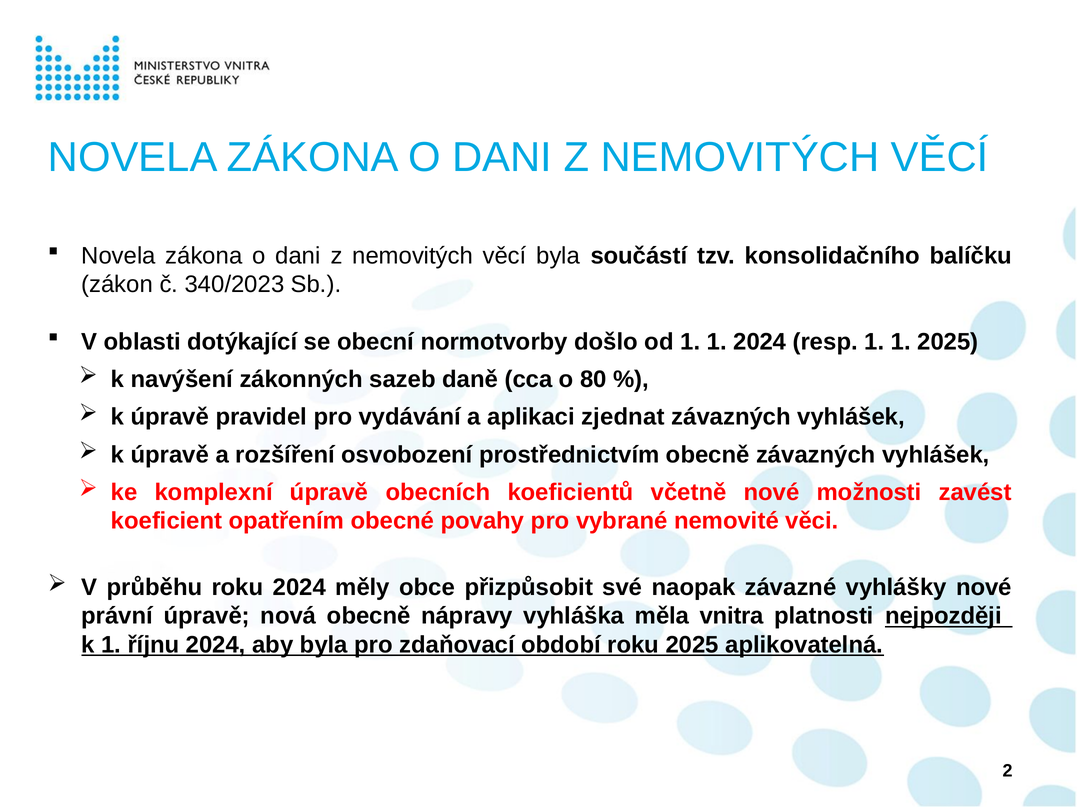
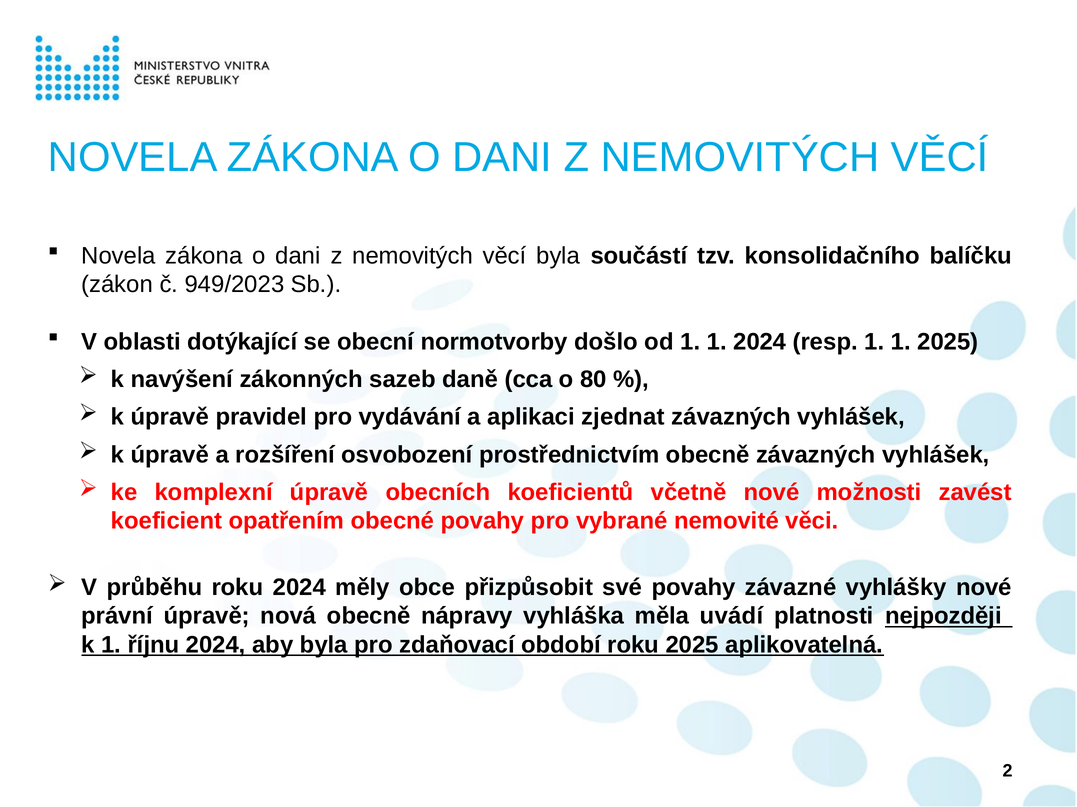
340/2023: 340/2023 -> 949/2023 (234, 285)
své naopak: naopak -> povahy (694, 588)
vnitra: vnitra -> uvádí (732, 617)
